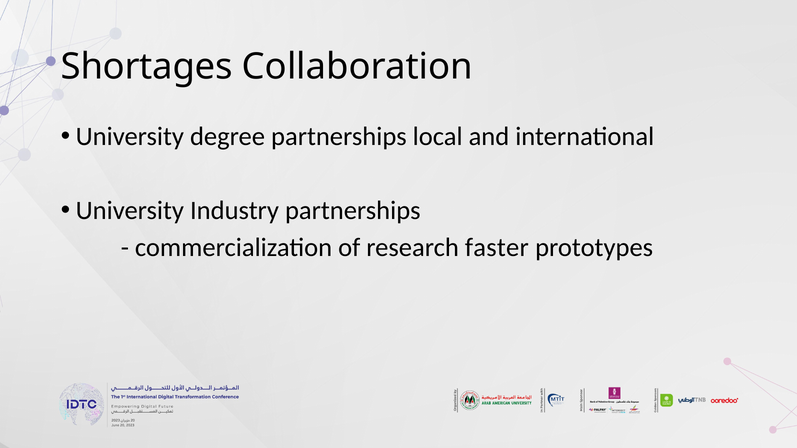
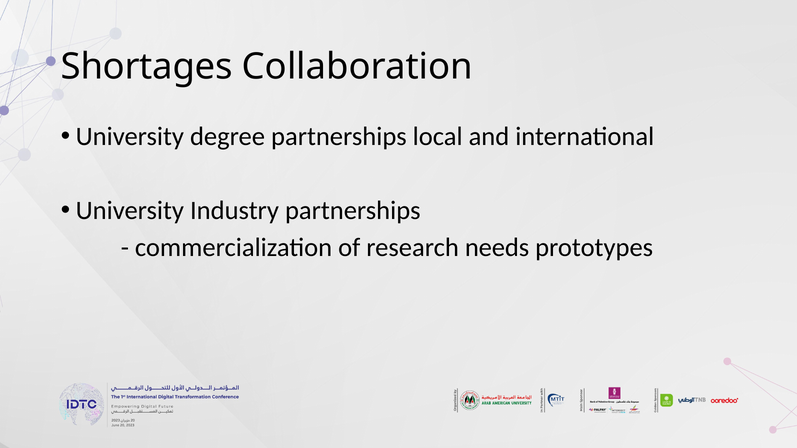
faster: faster -> needs (497, 248)
